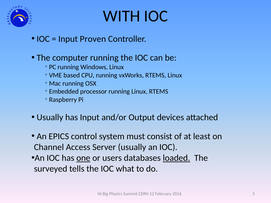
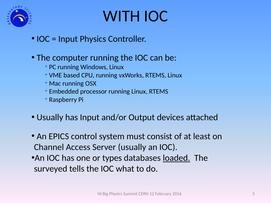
Input Proven: Proven -> Physics (93, 39)
one underline: present -> none (83, 158)
users: users -> types (112, 158)
